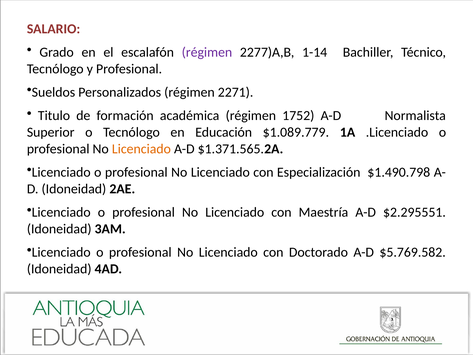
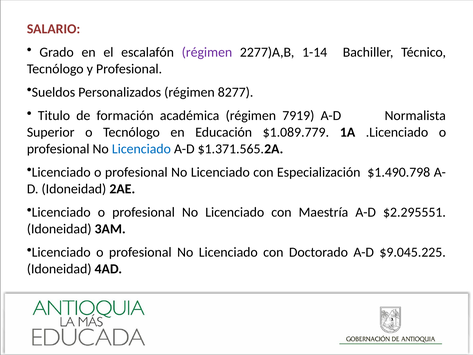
2271: 2271 -> 8277 (236, 92)
1752: 1752 -> 7919 (298, 116)
Licenciado colour: orange -> blue (141, 149)
$5.769.582: $5.769.582 -> $9.045.225 (413, 252)
